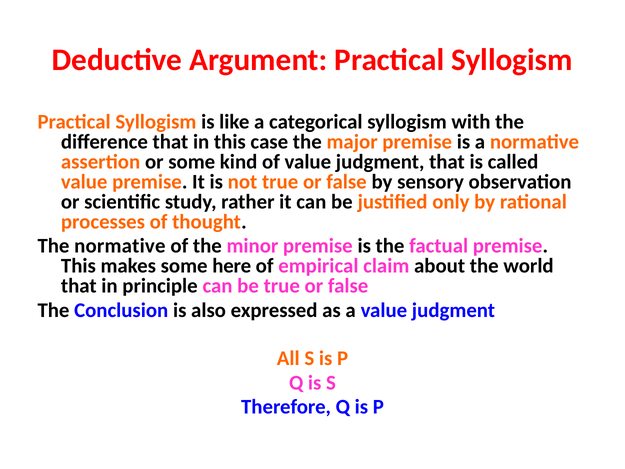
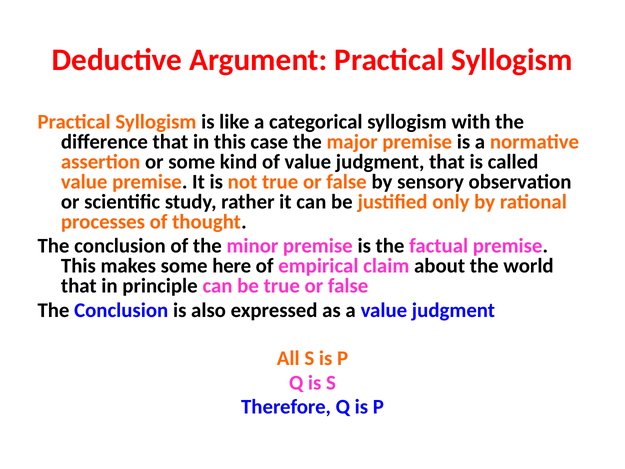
normative: normative -> conclusion (120, 246)
